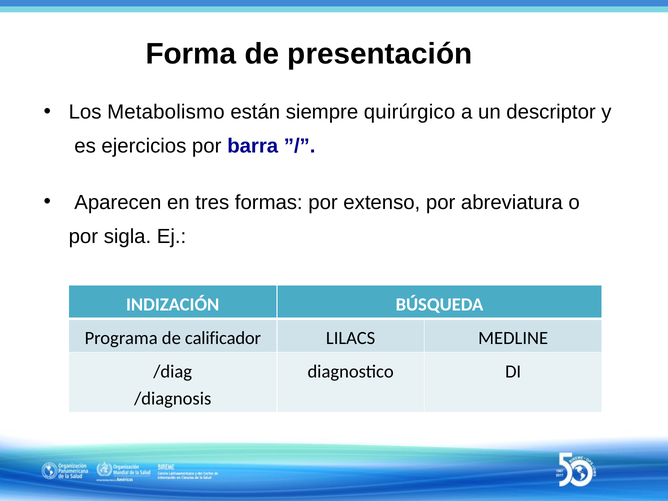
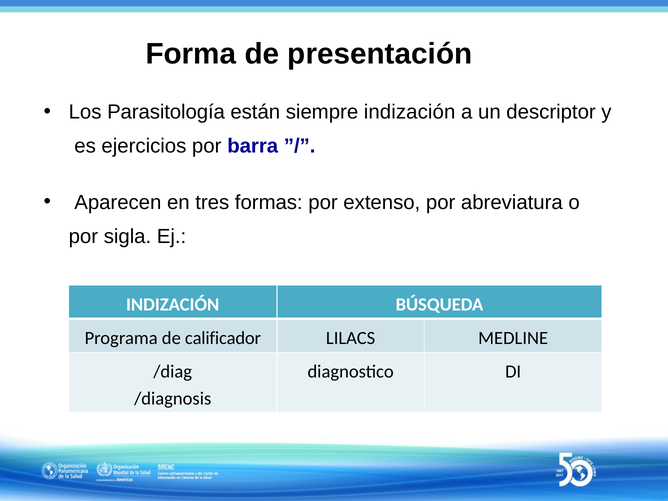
Metabolismo: Metabolismo -> Parasitología (166, 112)
siempre quirúrgico: quirúrgico -> indización (410, 112)
